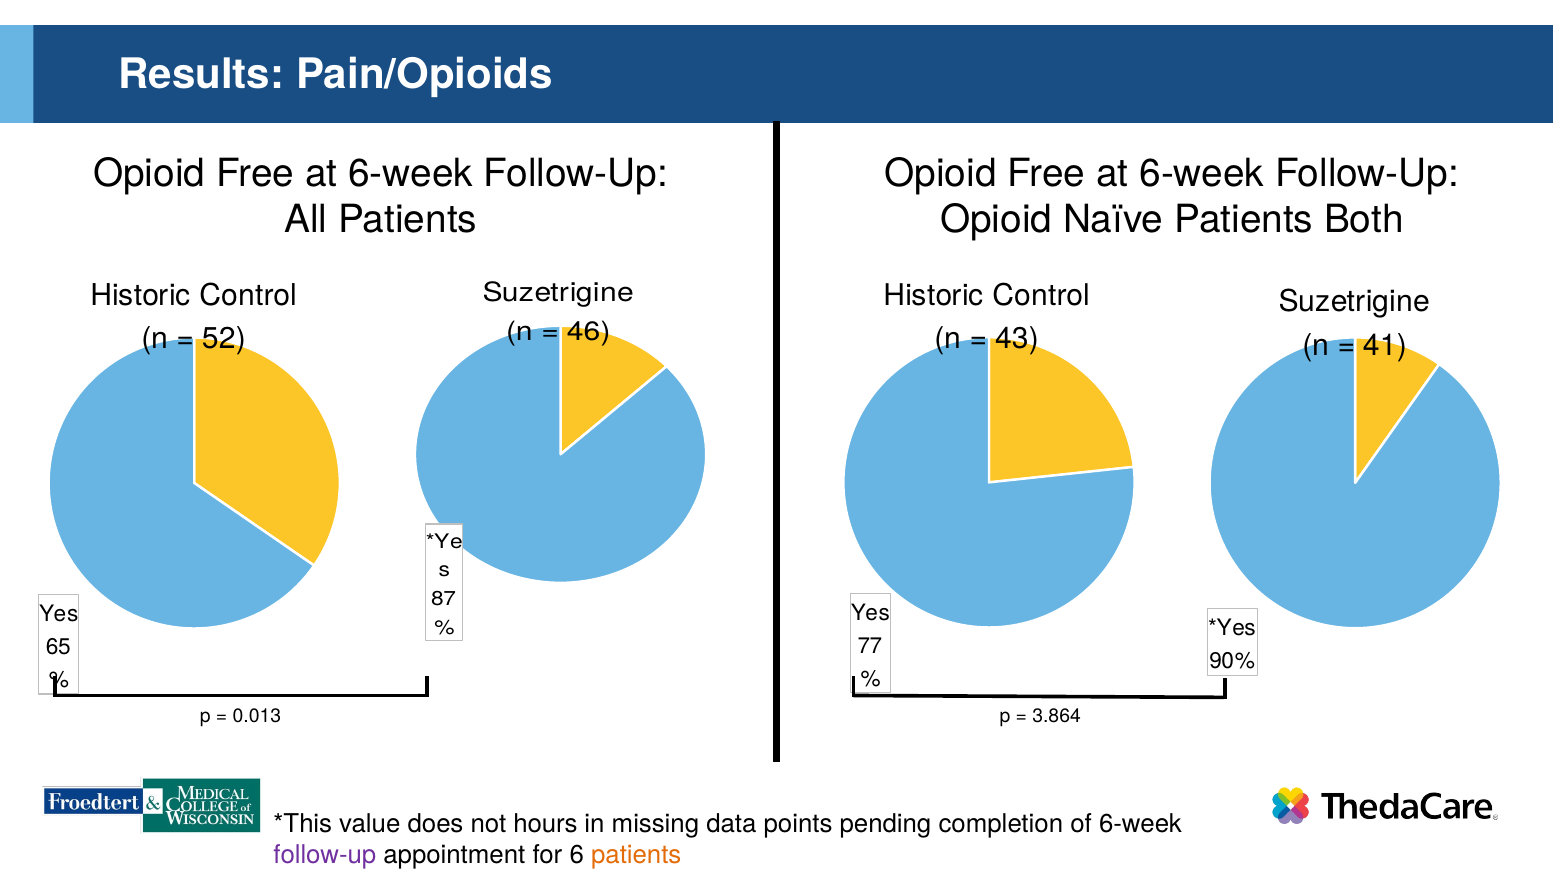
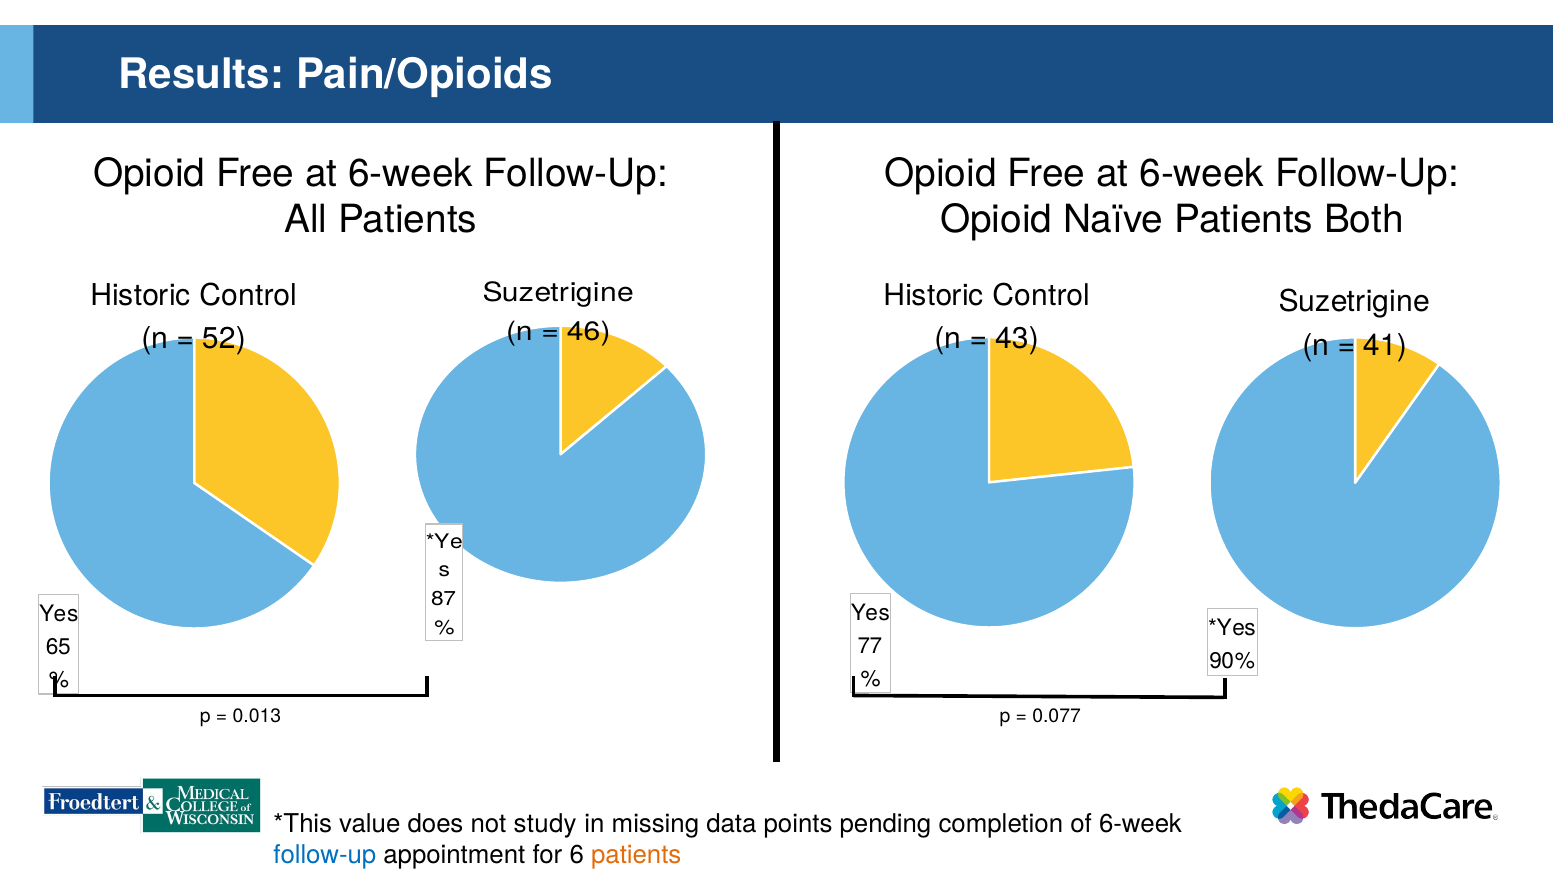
3.864: 3.864 -> 0.077 (1057, 716)
hours: hours -> study (545, 823)
follow-up colour: purple -> blue (325, 854)
